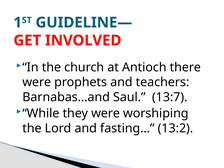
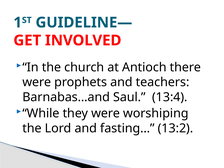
13:7: 13:7 -> 13:4 (170, 97)
